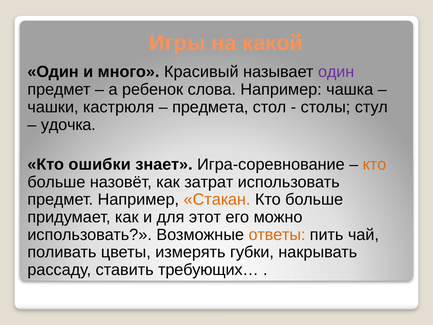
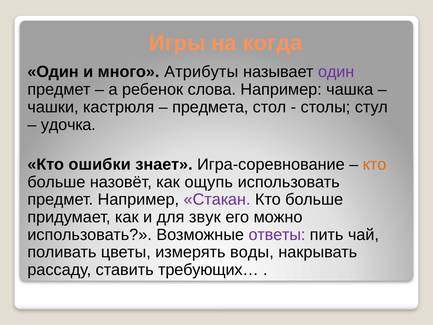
какой: какой -> когда (273, 43)
Красивый: Красивый -> Атрибуты (201, 72)
затрат: затрат -> ощупь (209, 182)
Стакан colour: orange -> purple (217, 199)
этот: этот -> звук (205, 217)
ответы colour: orange -> purple (277, 235)
губки: губки -> воды (252, 252)
